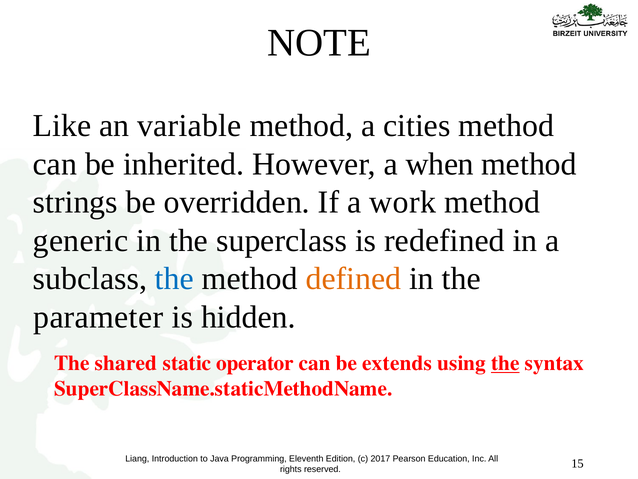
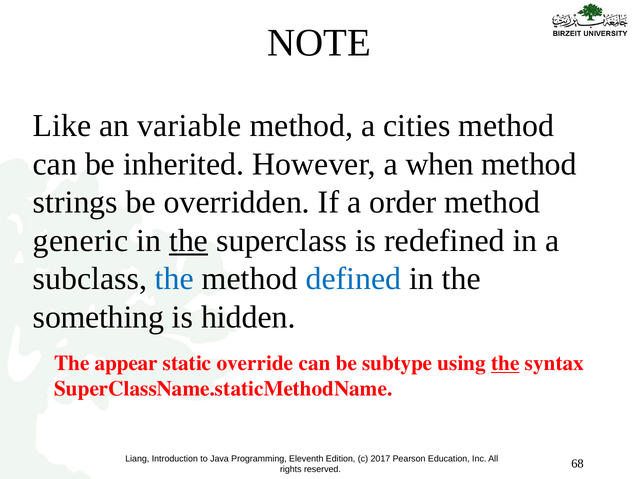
work: work -> order (403, 202)
the underline: none -> present (189, 240)
defined colour: orange -> blue (353, 279)
parameter: parameter -> something (98, 317)
shared: shared -> appear (126, 363)
operator: operator -> override (255, 363)
extends: extends -> subtype (397, 363)
15: 15 -> 68 (577, 463)
